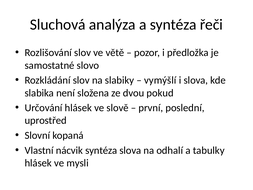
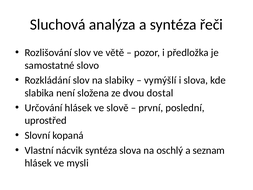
pokud: pokud -> dostal (160, 93)
odhalí: odhalí -> oschlý (170, 150)
tabulky: tabulky -> seznam (209, 150)
